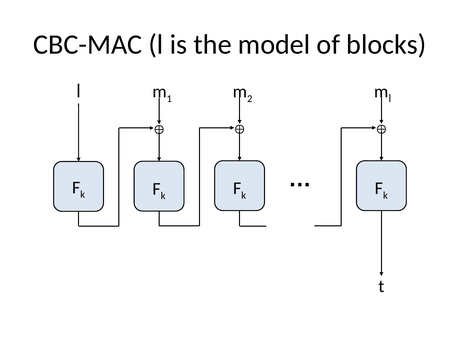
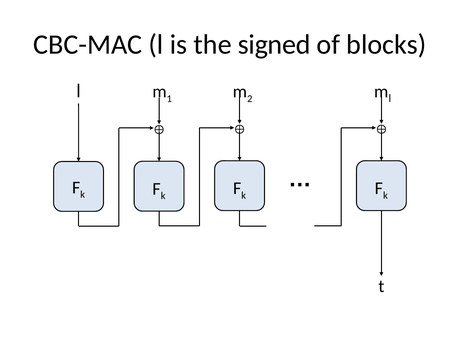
model: model -> signed (274, 45)
